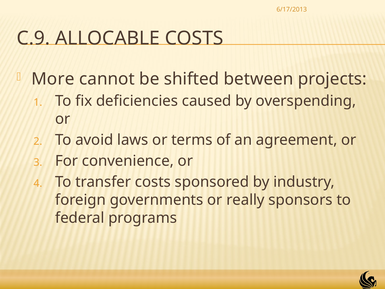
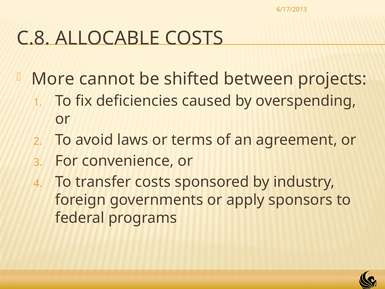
C.9: C.9 -> C.8 (33, 38)
really: really -> apply (245, 200)
